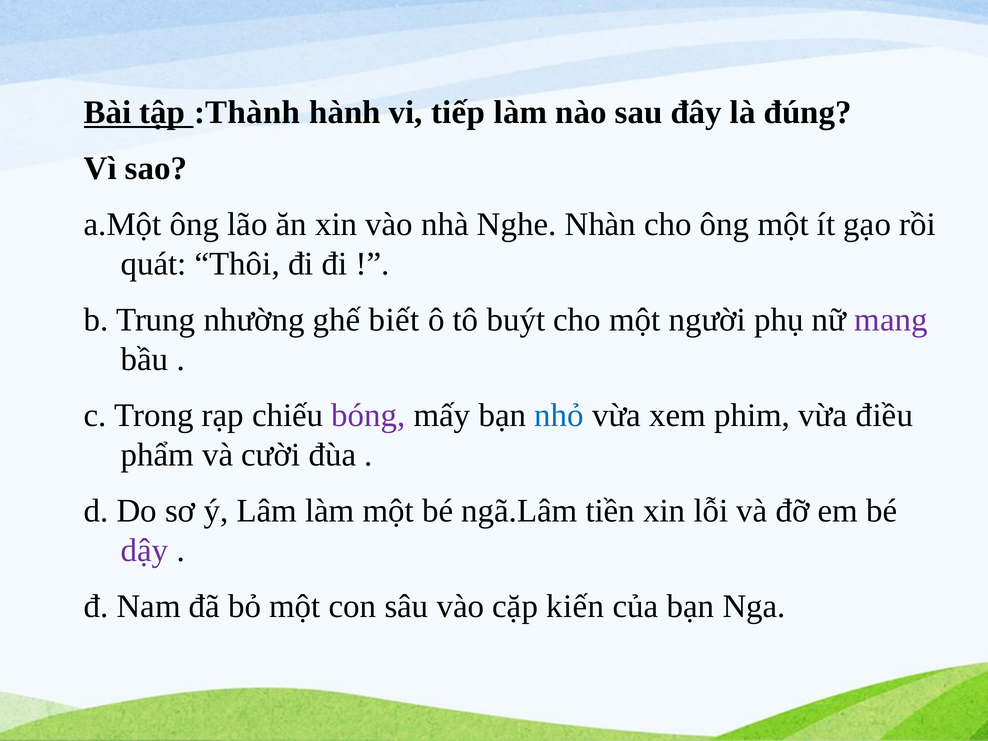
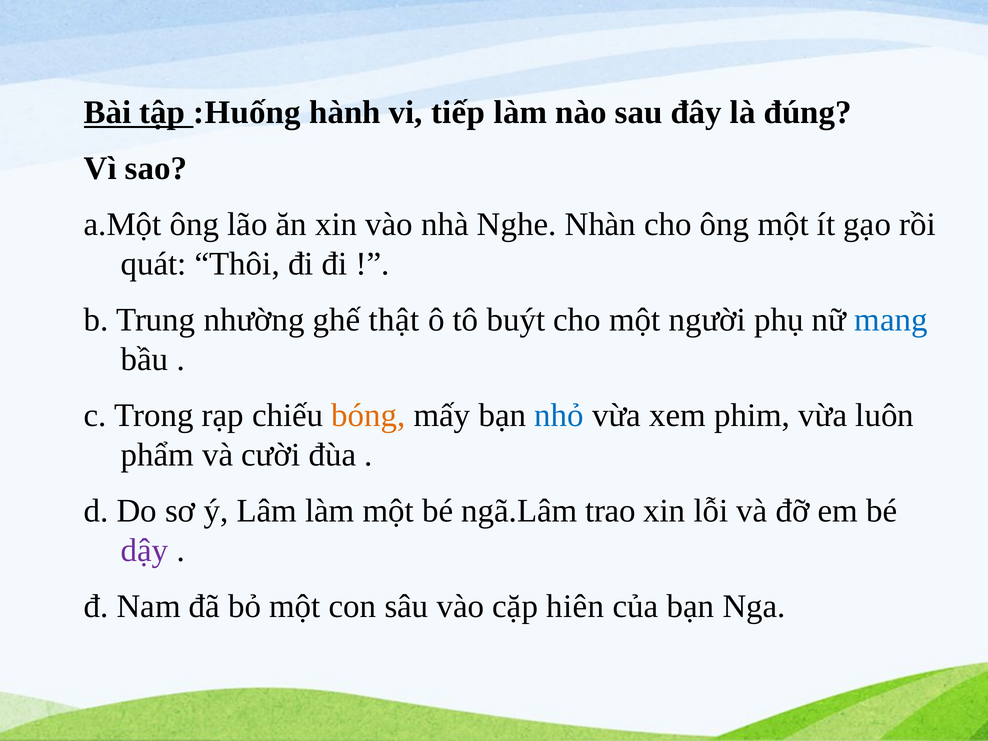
:Thành: :Thành -> :Huống (247, 112)
biết: biết -> thật (394, 320)
mang colour: purple -> blue (891, 320)
bóng colour: purple -> orange (369, 415)
điều: điều -> luôn (885, 415)
tiền: tiền -> trao (610, 511)
kiến: kiến -> hiên (575, 606)
